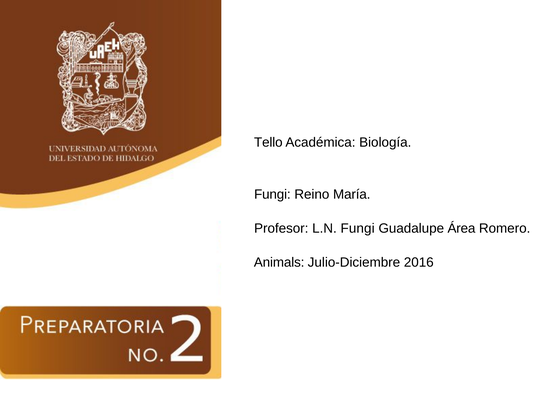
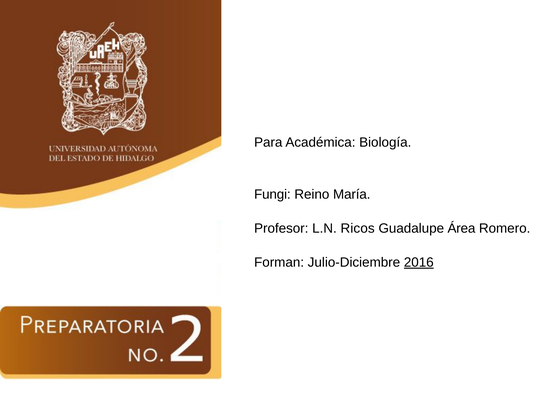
Tello: Tello -> Para (268, 142)
L.N Fungi: Fungi -> Ricos (358, 228)
Animals: Animals -> Forman (279, 262)
2016 underline: none -> present (419, 262)
